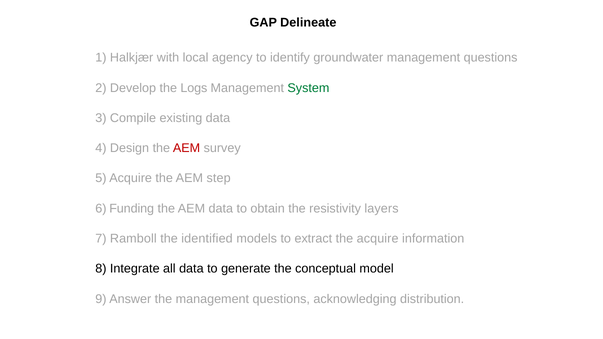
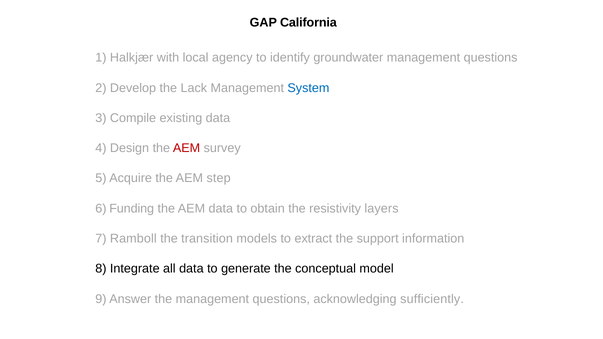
Delineate: Delineate -> California (308, 23)
Logs: Logs -> Lack (194, 88)
System colour: green -> blue (308, 88)
identified: identified -> transition (207, 239)
the acquire: acquire -> support (378, 239)
distribution: distribution -> sufficiently (432, 299)
